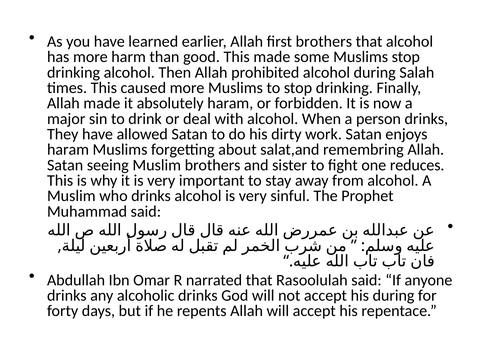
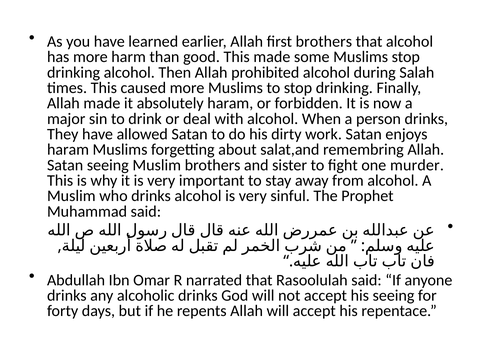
reduces: reduces -> murder (417, 165)
his during: during -> seeing (394, 295)
